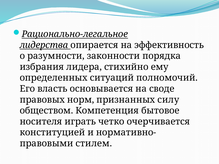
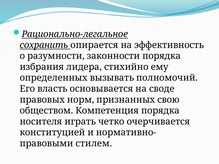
лидерства: лидерства -> сохранить (44, 45)
ситуаций: ситуаций -> вызывать (112, 78)
силу: силу -> свою (168, 100)
Компетенция бытовое: бытовое -> порядка (160, 111)
